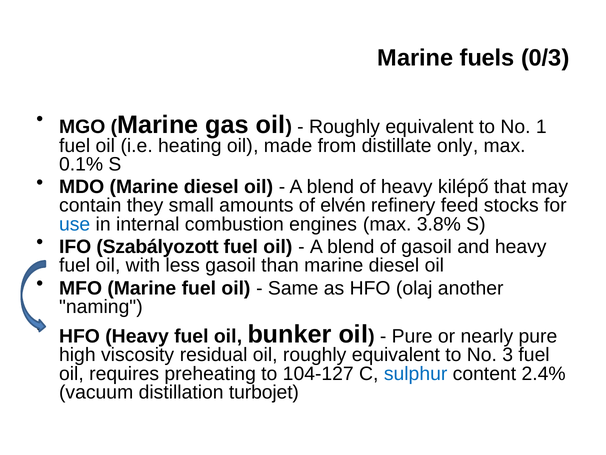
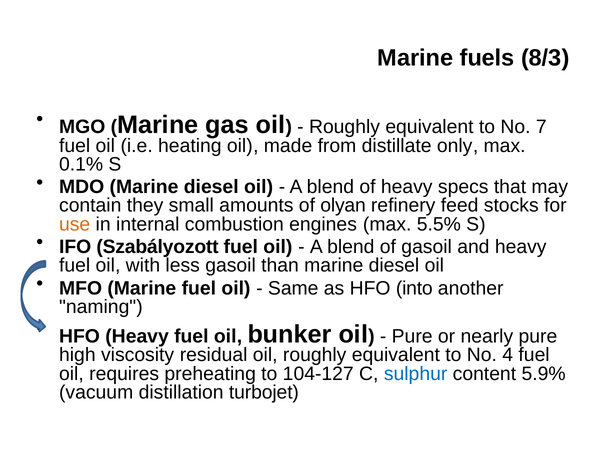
0/3: 0/3 -> 8/3 (545, 58)
1: 1 -> 7 (541, 127)
kilépő: kilépő -> specs (463, 187)
elvén: elvén -> olyan (343, 205)
use colour: blue -> orange (75, 224)
3.8%: 3.8% -> 5.5% (439, 224)
olaj: olaj -> into (414, 288)
3: 3 -> 4 (508, 355)
2.4%: 2.4% -> 5.9% (544, 373)
